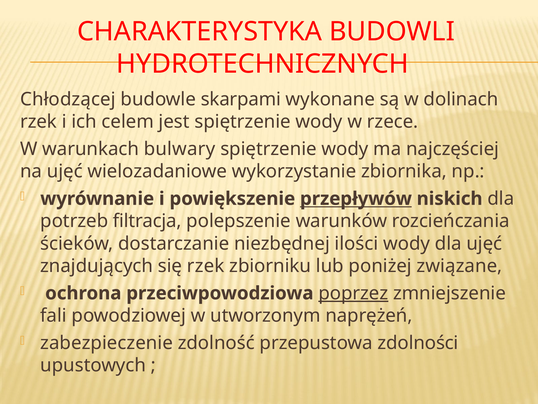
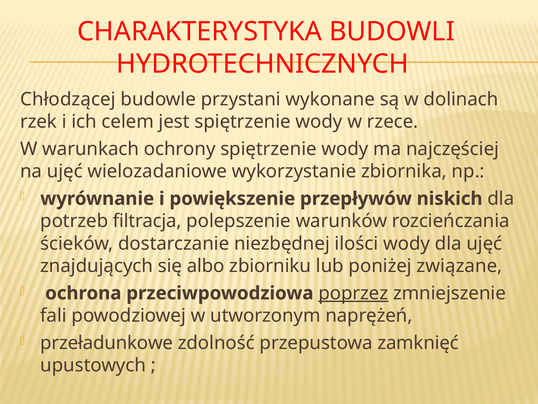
skarpami: skarpami -> przystani (241, 99)
bulwary: bulwary -> ochrony (180, 149)
przepływów underline: present -> none (356, 198)
się rzek: rzek -> albo (206, 266)
zabezpieczenie: zabezpieczenie -> przeładunkowe (107, 342)
zdolności: zdolności -> zamknięć (418, 342)
